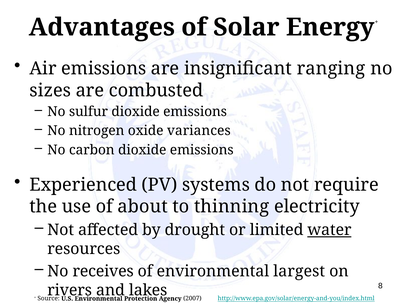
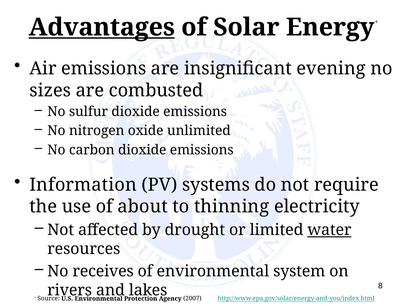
Advantages underline: none -> present (102, 27)
ranging: ranging -> evening (331, 68)
variances: variances -> unlimited (199, 131)
Experienced: Experienced -> Information (83, 184)
largest: largest -> system (299, 271)
